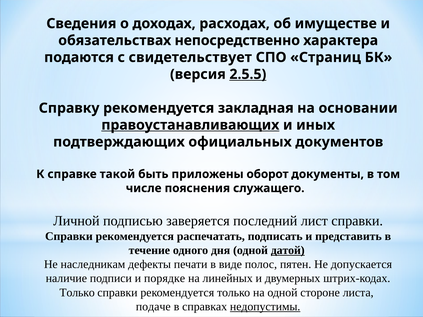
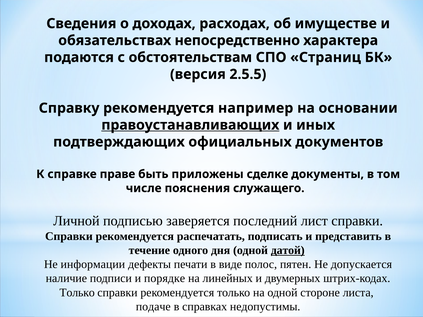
свидетельствует: свидетельствует -> обстоятельствам (190, 57)
2.5.5 underline: present -> none (248, 74)
закладная: закладная -> например (256, 108)
такой: такой -> праве (117, 174)
оборот: оборот -> сделке (267, 174)
наследникам: наследникам -> информации (93, 265)
недопустимы underline: present -> none (265, 307)
